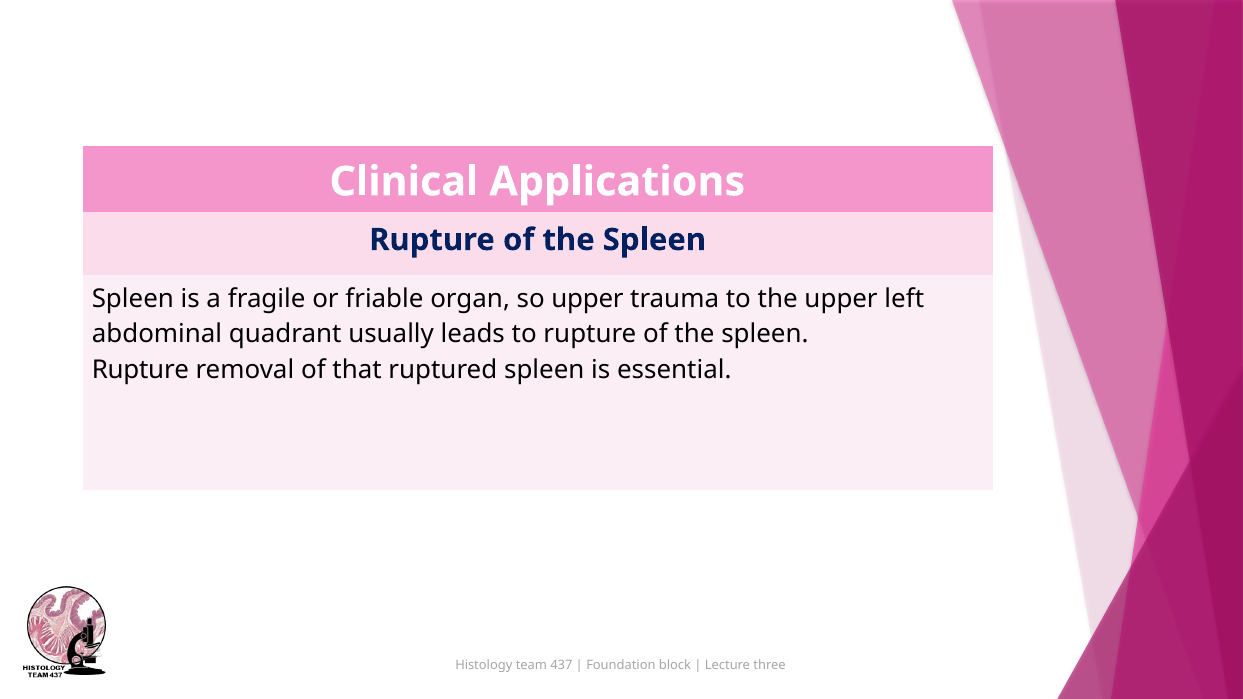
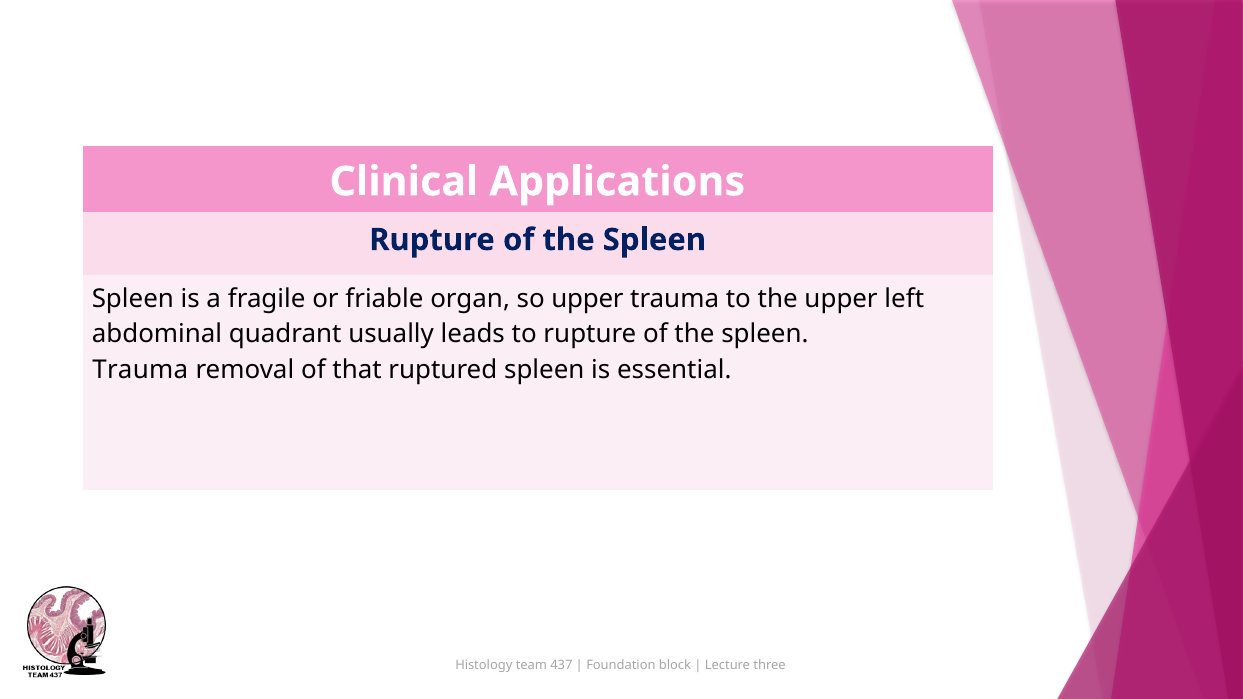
Rupture: Rupture -> Trauma (140, 370)
